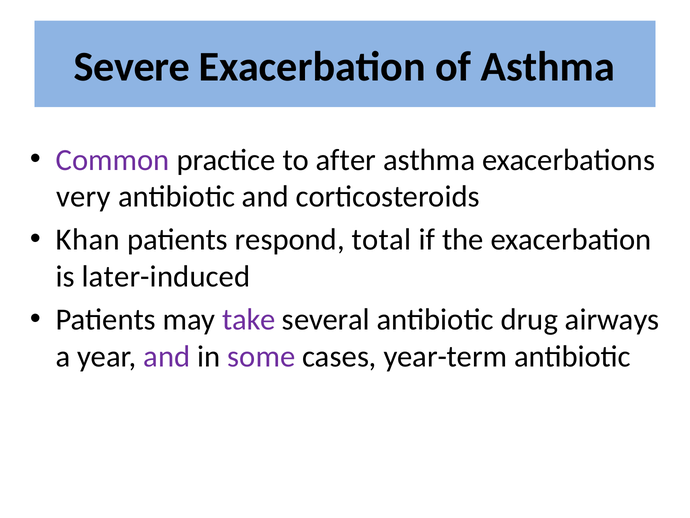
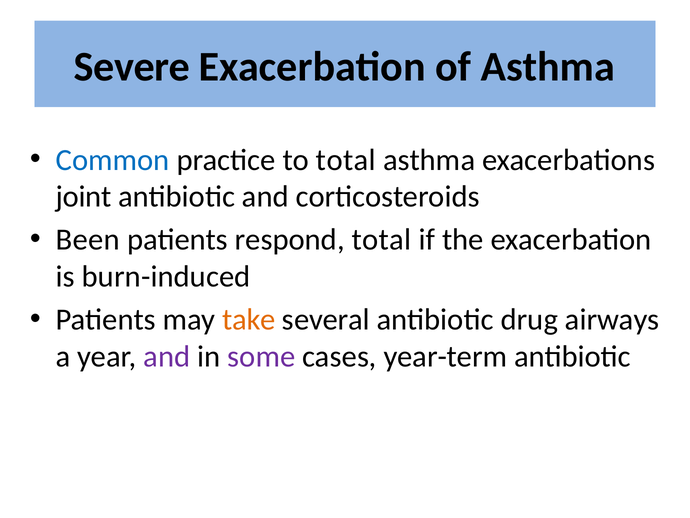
Common colour: purple -> blue (113, 160)
to after: after -> total (346, 160)
very: very -> joint (84, 197)
Khan: Khan -> Been (88, 240)
later-induced: later-induced -> burn-induced (166, 276)
take colour: purple -> orange (249, 319)
